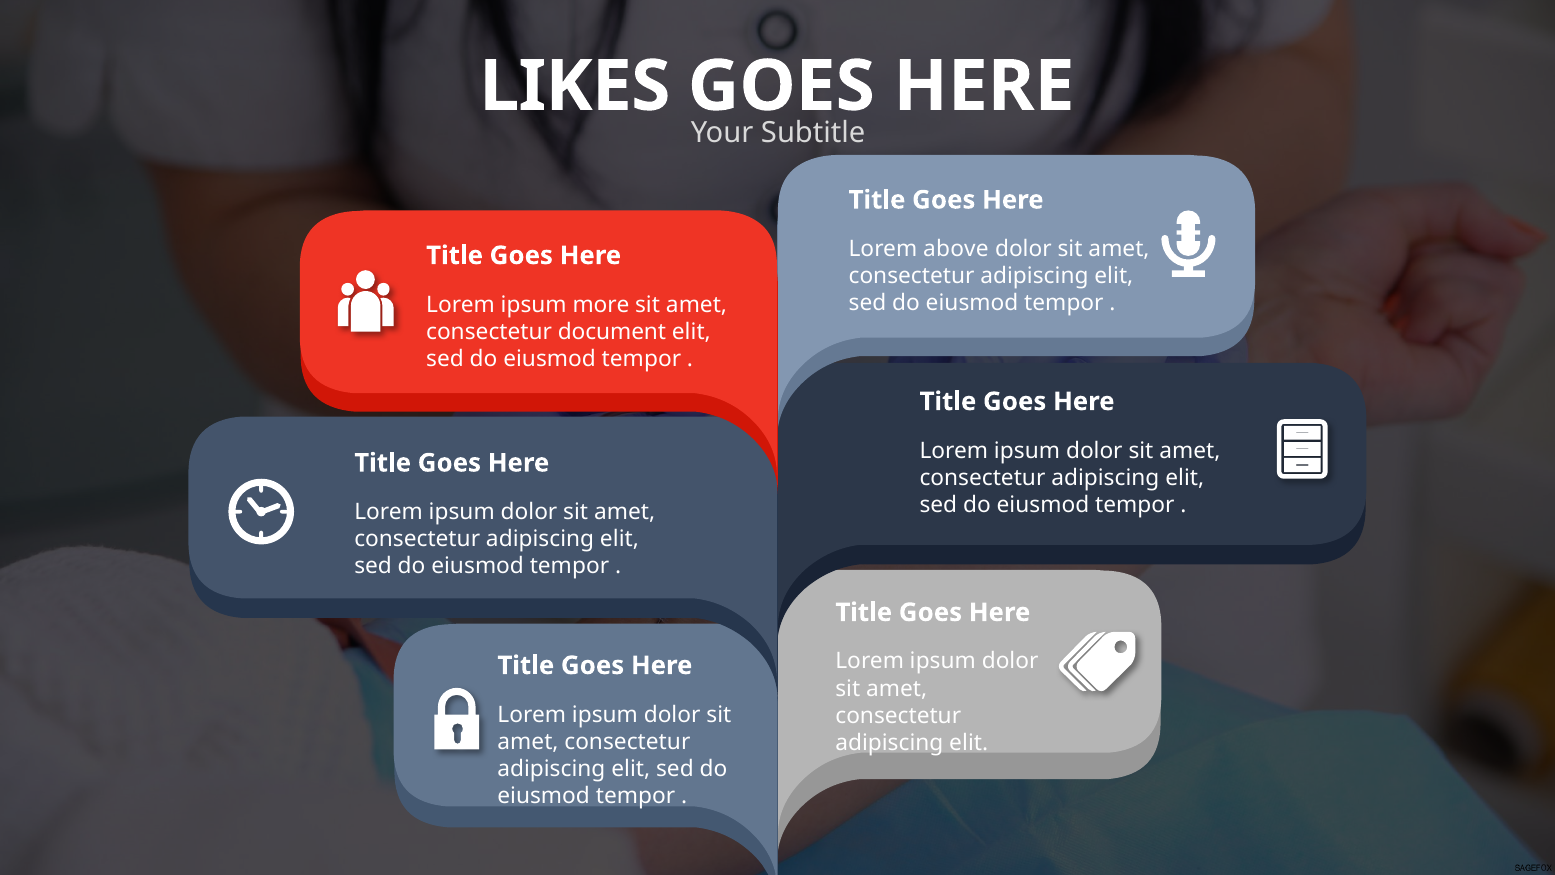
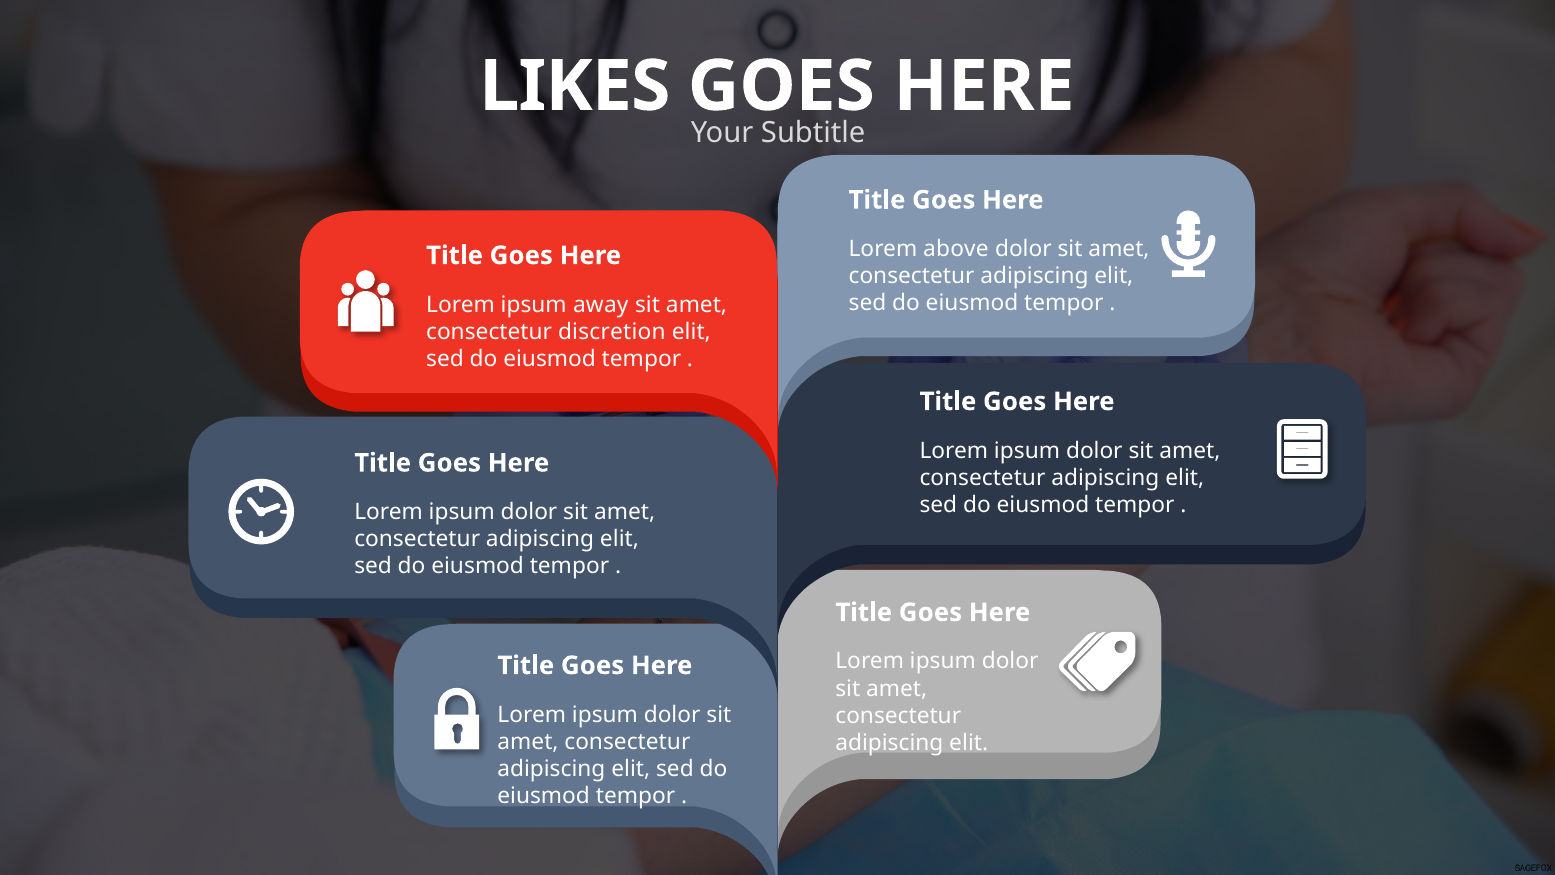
more: more -> away (601, 304)
document: document -> discretion (612, 332)
